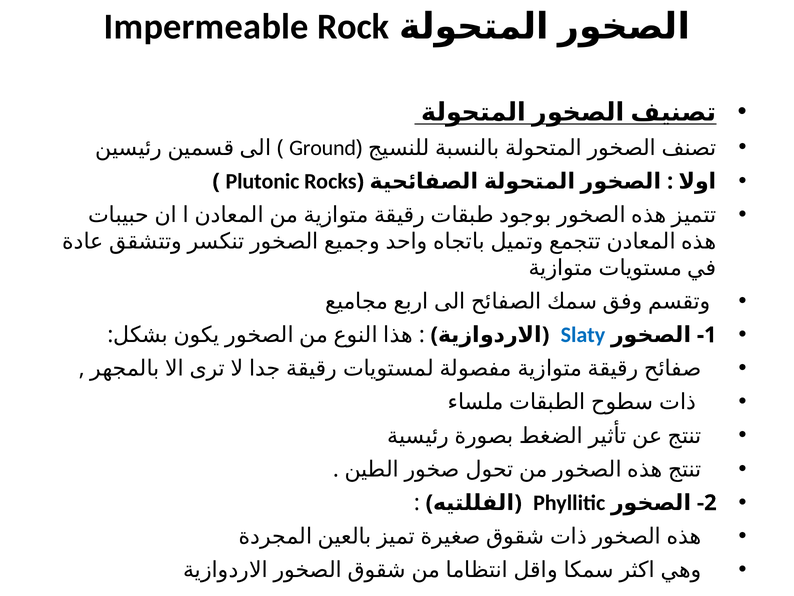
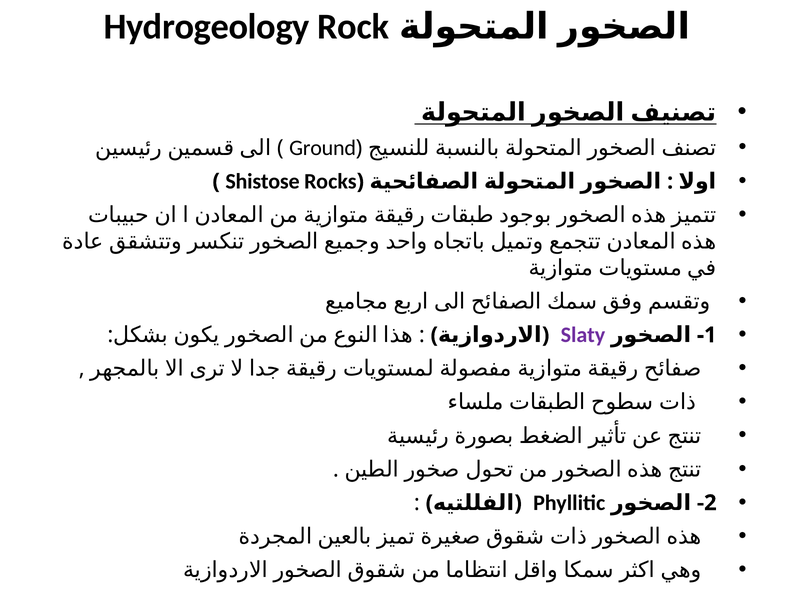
Impermeable: Impermeable -> Hydrogeology (207, 27)
Plutonic: Plutonic -> Shistose (263, 181)
Slaty colour: blue -> purple (583, 335)
